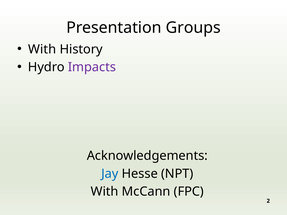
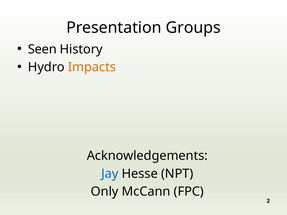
With: With -> Seen (42, 49)
Impacts colour: purple -> orange (92, 67)
With: With -> Only (105, 192)
